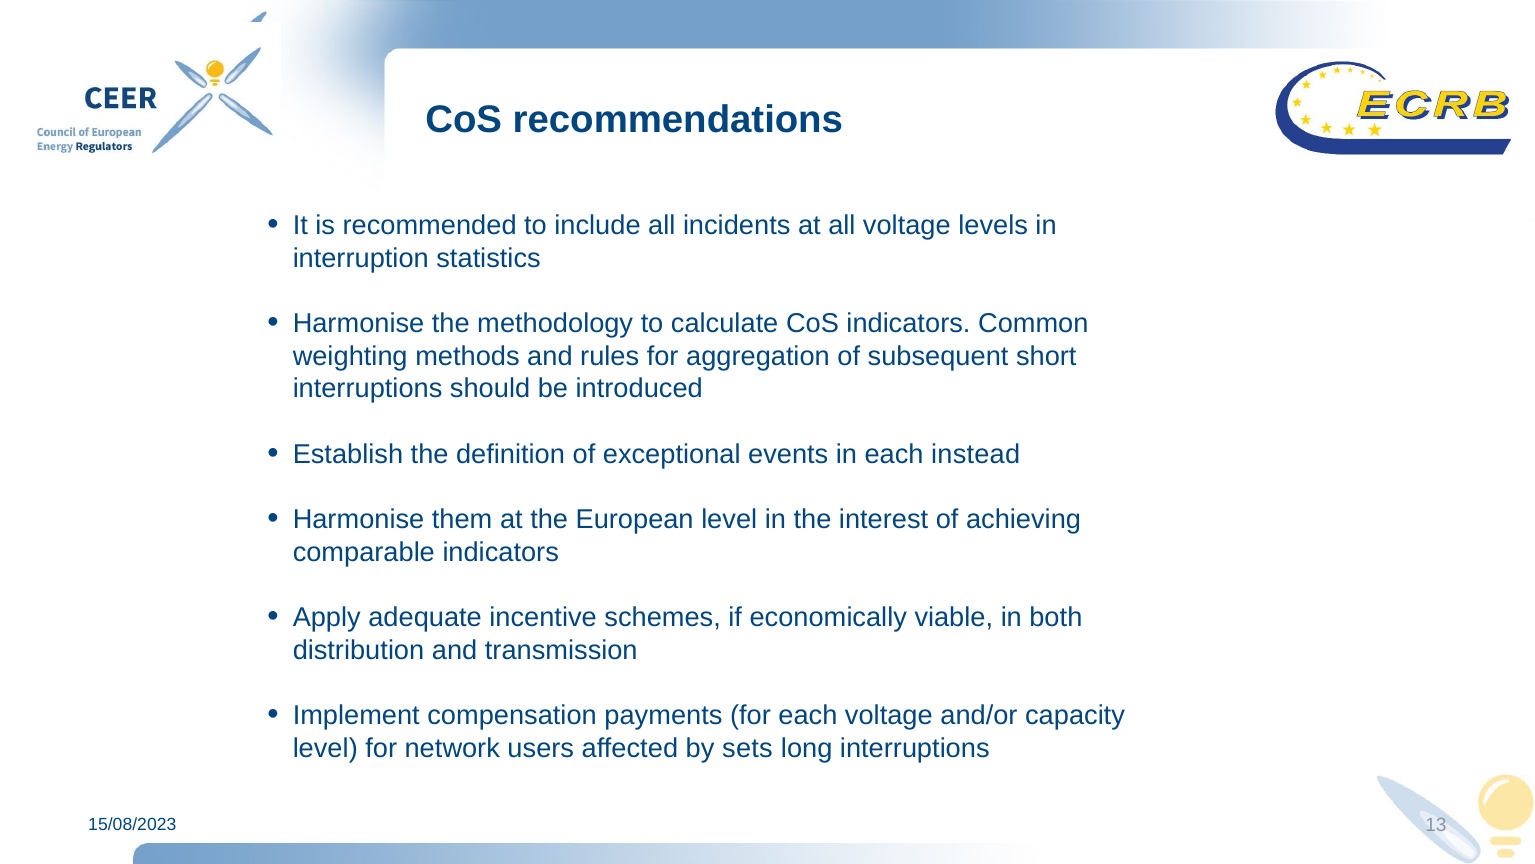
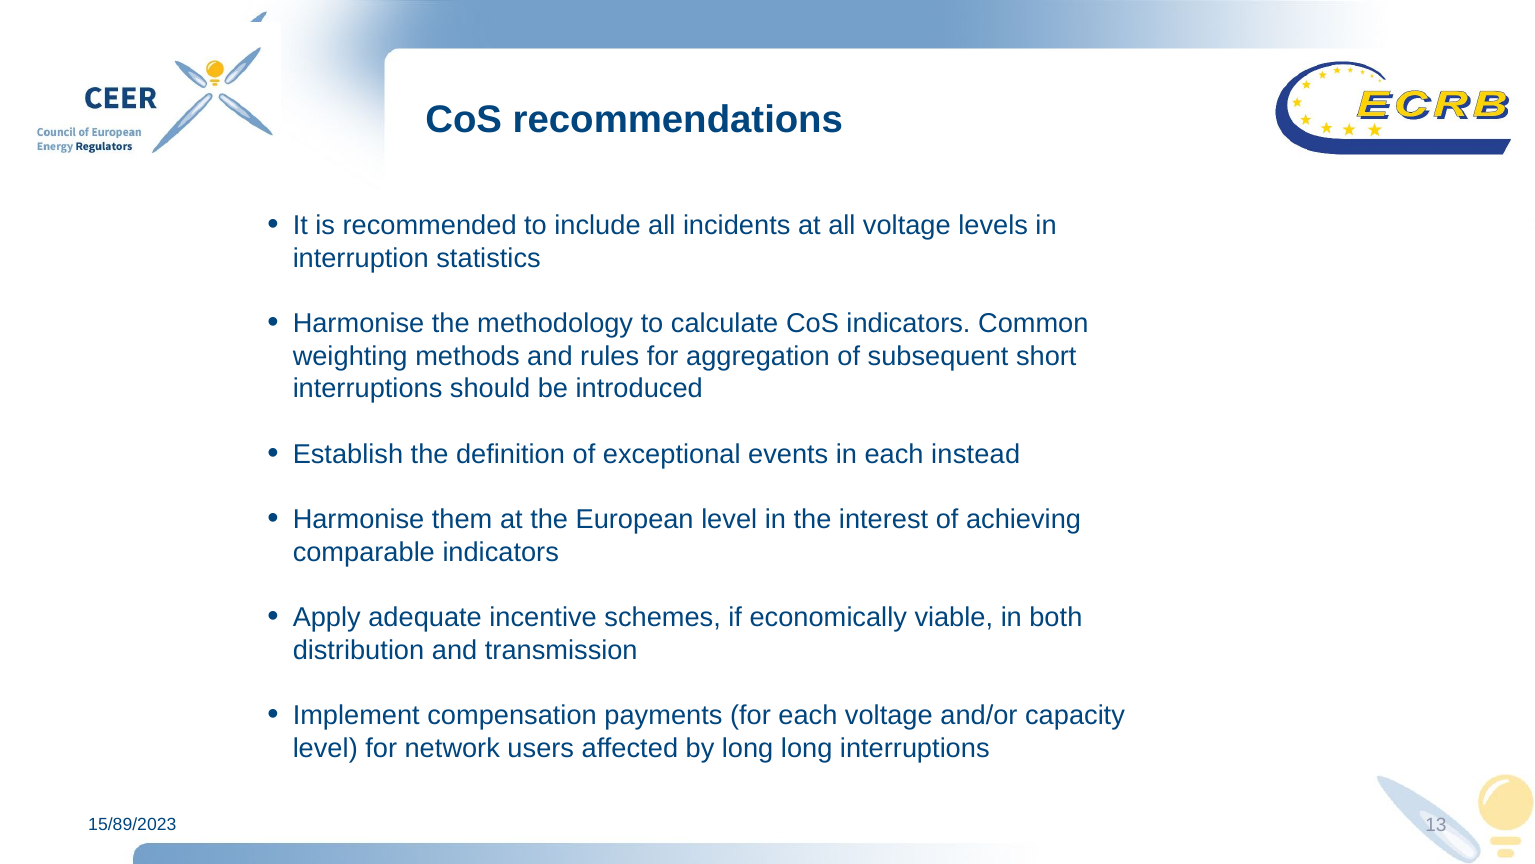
by sets: sets -> long (748, 748)
15/08/2023: 15/08/2023 -> 15/89/2023 (132, 824)
